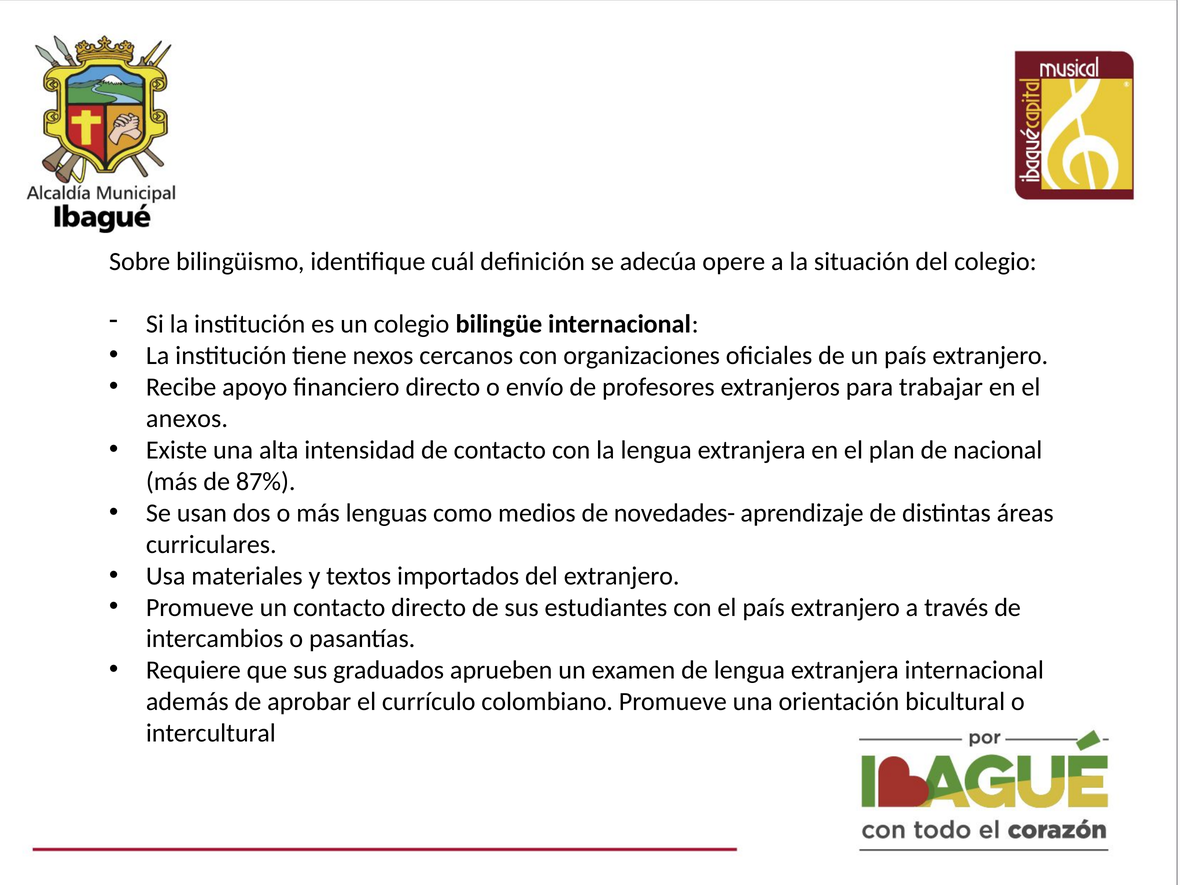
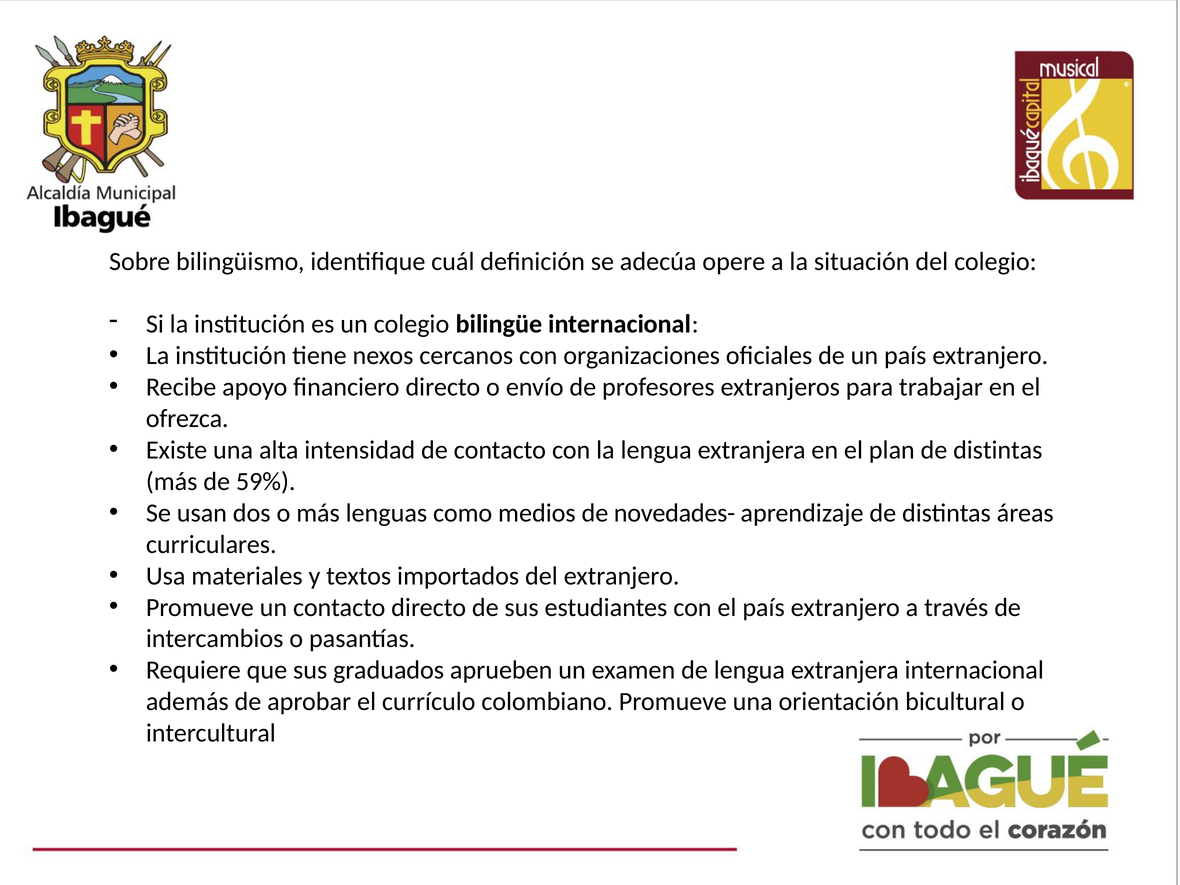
anexos: anexos -> ofrezca (187, 419)
plan de nacional: nacional -> distintas (998, 450)
87%: 87% -> 59% (266, 482)
